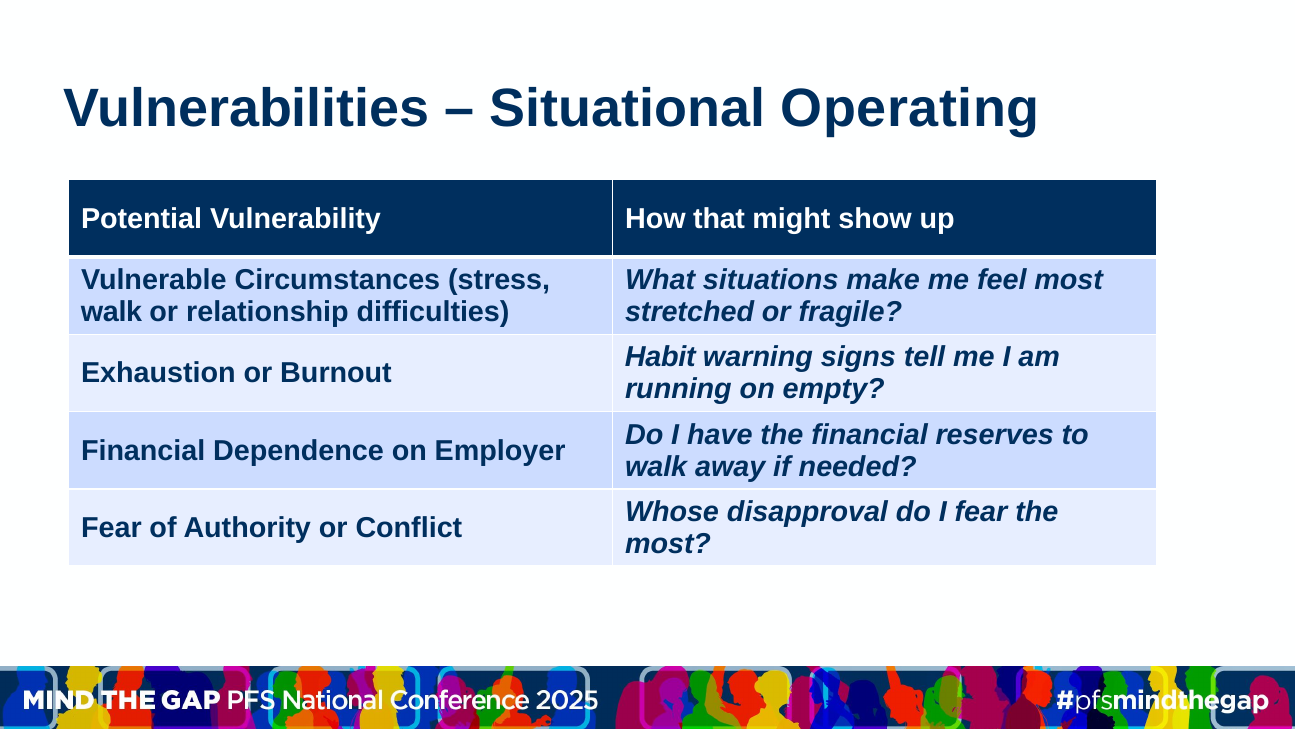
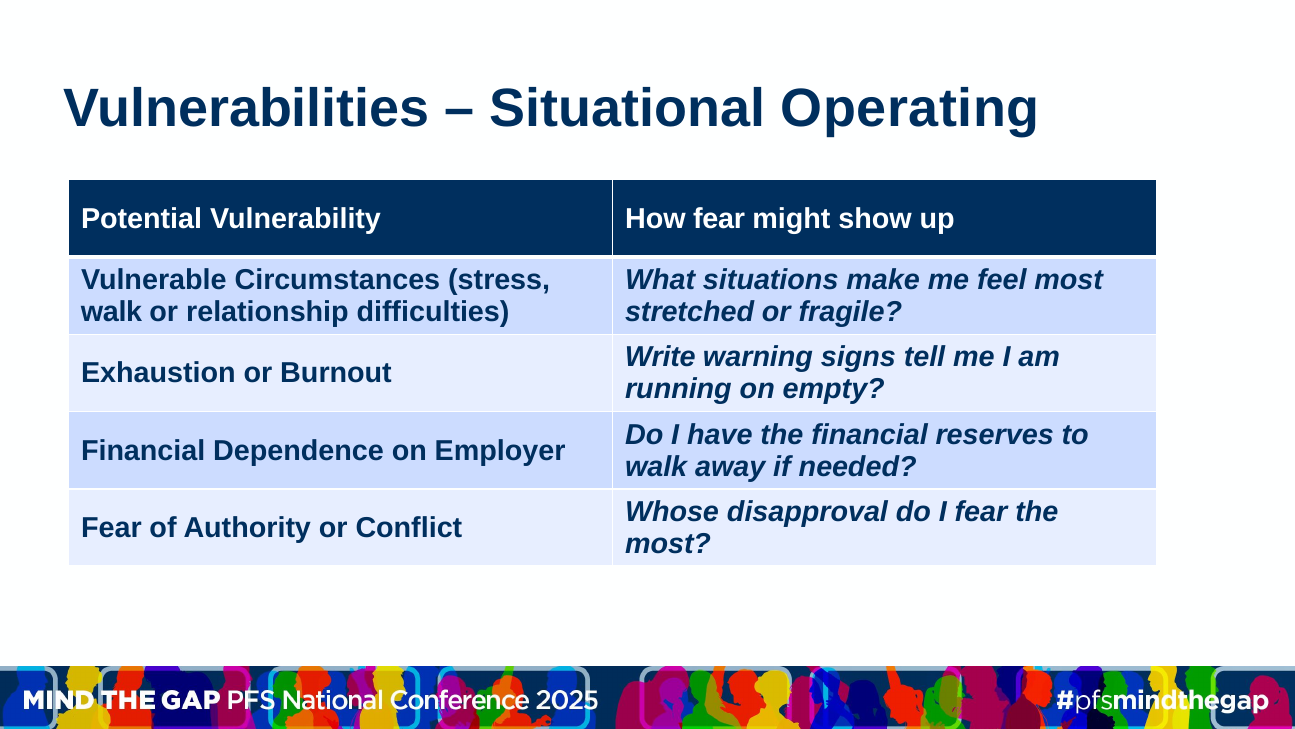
How that: that -> fear (719, 219)
Habit: Habit -> Write (660, 357)
